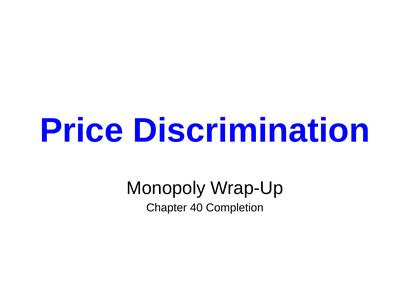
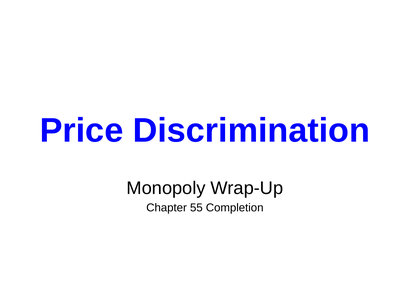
40: 40 -> 55 (196, 208)
